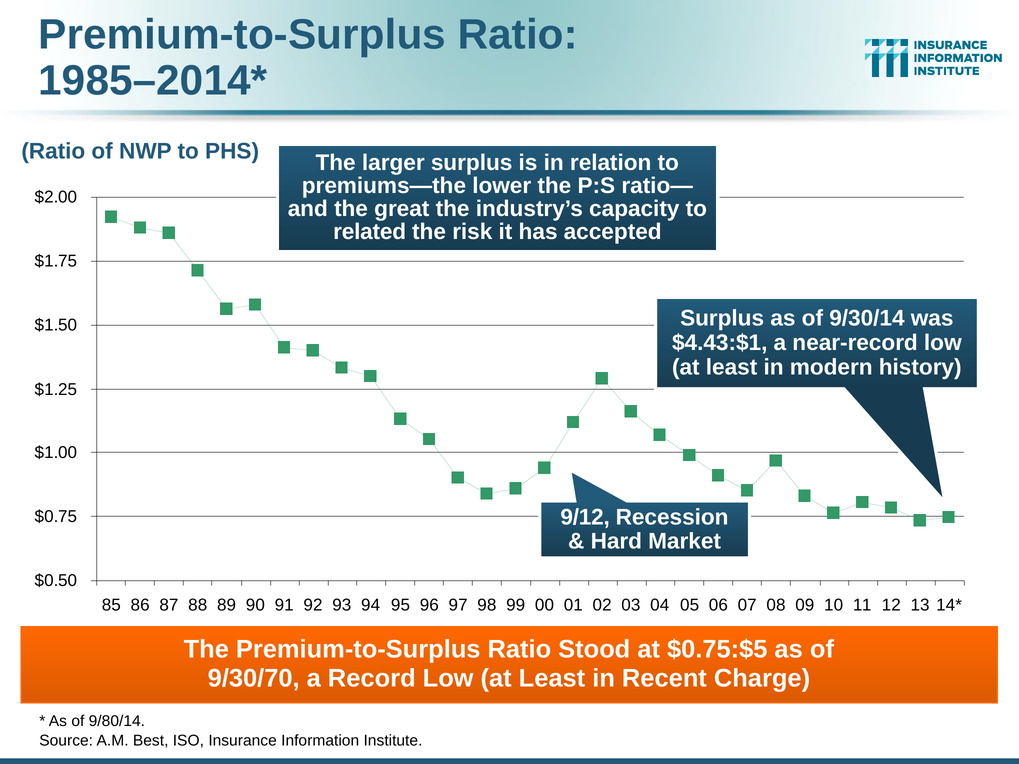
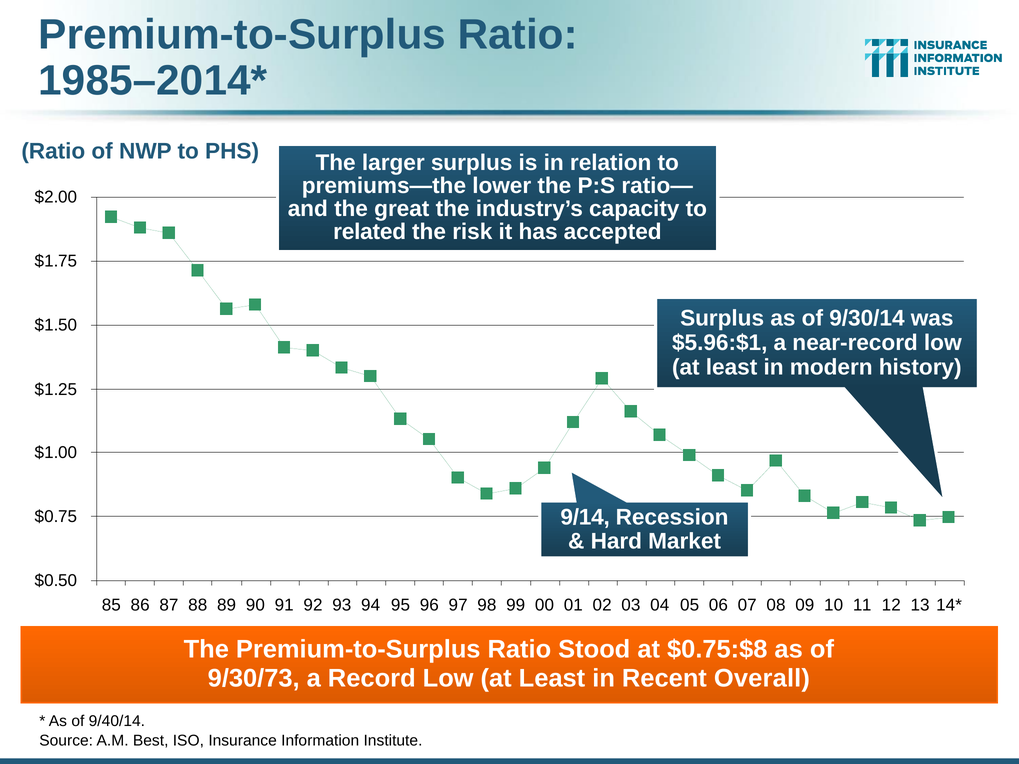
$4.43:$1: $4.43:$1 -> $5.96:$1 (720, 343)
9/12: 9/12 -> 9/14 (585, 517)
$0.75:$5: $0.75:$5 -> $0.75:$8 (717, 650)
9/30/70: 9/30/70 -> 9/30/73 (254, 679)
Charge: Charge -> Overall (762, 679)
9/80/14: 9/80/14 -> 9/40/14 (117, 721)
